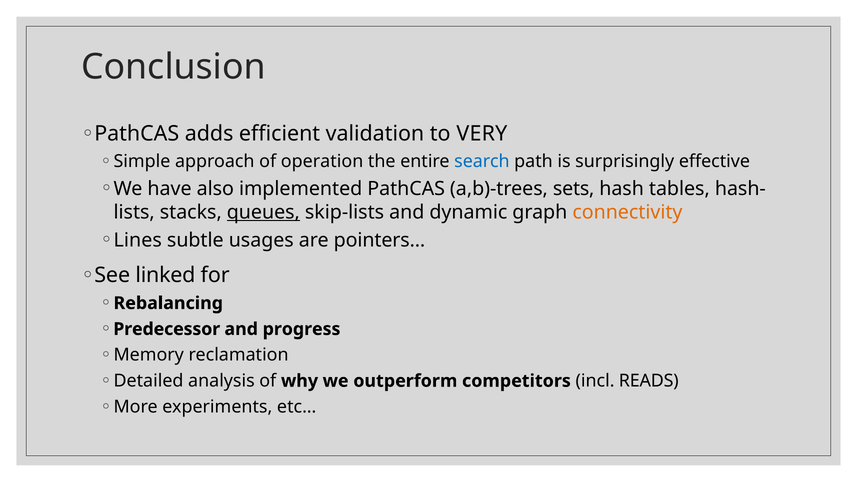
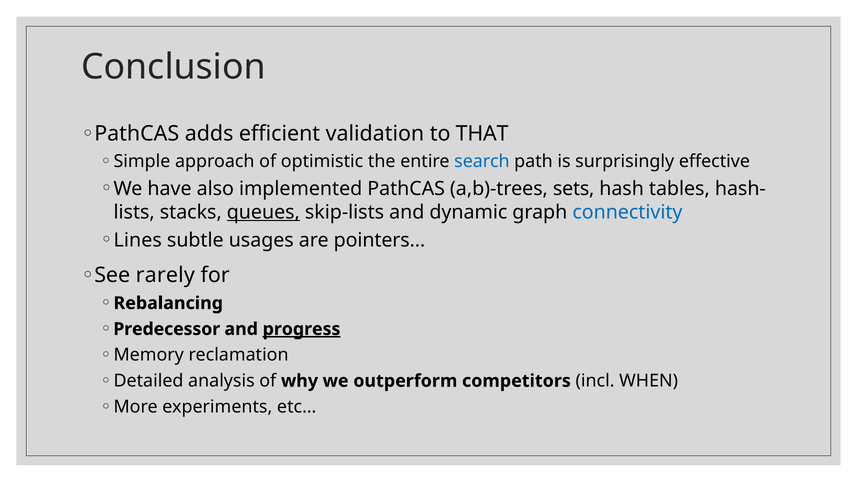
VERY: VERY -> THAT (482, 134)
operation: operation -> optimistic (322, 161)
connectivity colour: orange -> blue (627, 212)
linked: linked -> rarely (165, 275)
progress underline: none -> present (302, 329)
READS: READS -> WHEN (649, 381)
